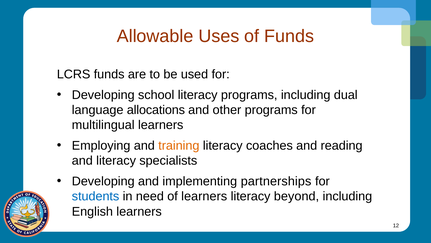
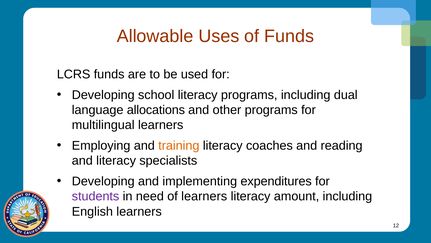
partnerships: partnerships -> expenditures (276, 181)
students colour: blue -> purple (96, 196)
beyond: beyond -> amount (297, 196)
